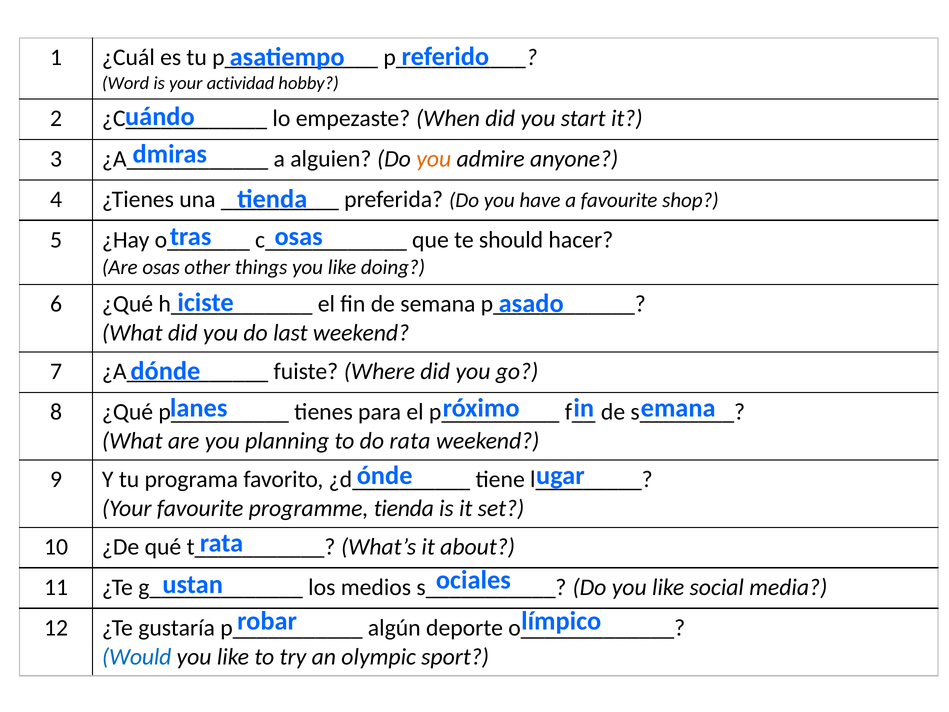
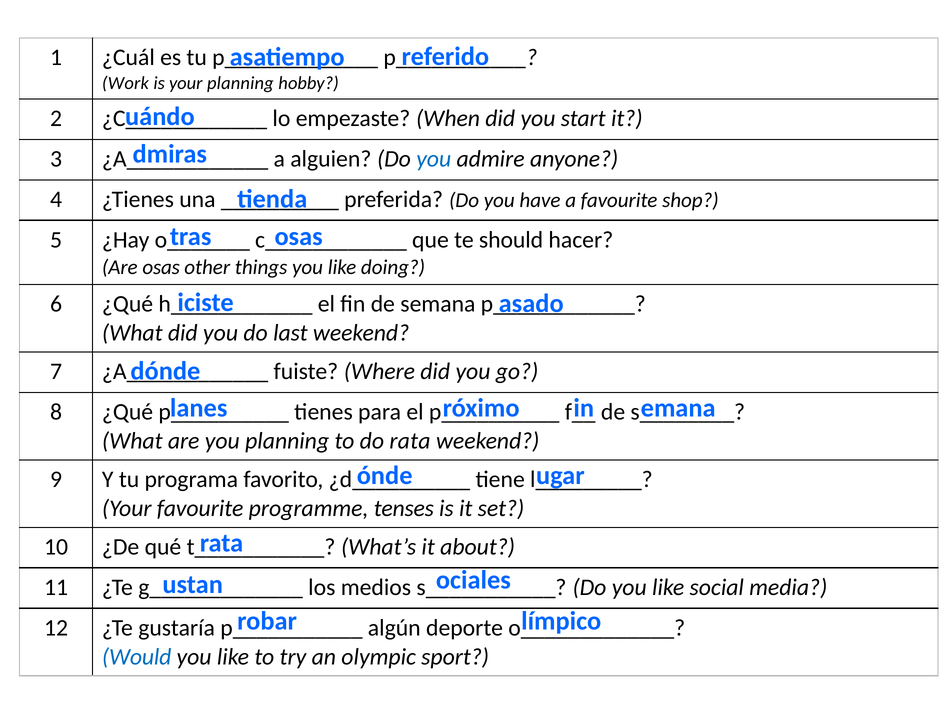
Word: Word -> Work (125, 83)
your actividad: actividad -> planning (240, 83)
you colour: orange -> blue (434, 159)
programme tienda: tienda -> tenses (404, 508)
